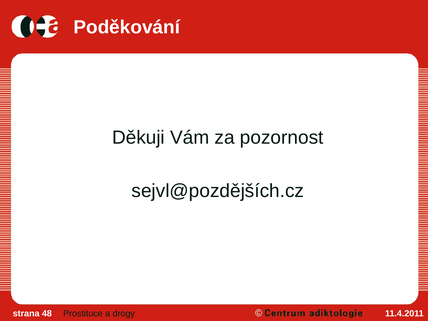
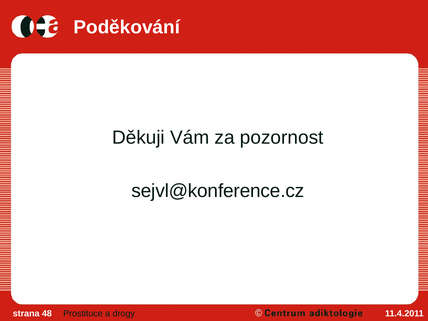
sejvl@pozdějších.cz: sejvl@pozdějších.cz -> sejvl@konference.cz (218, 191)
